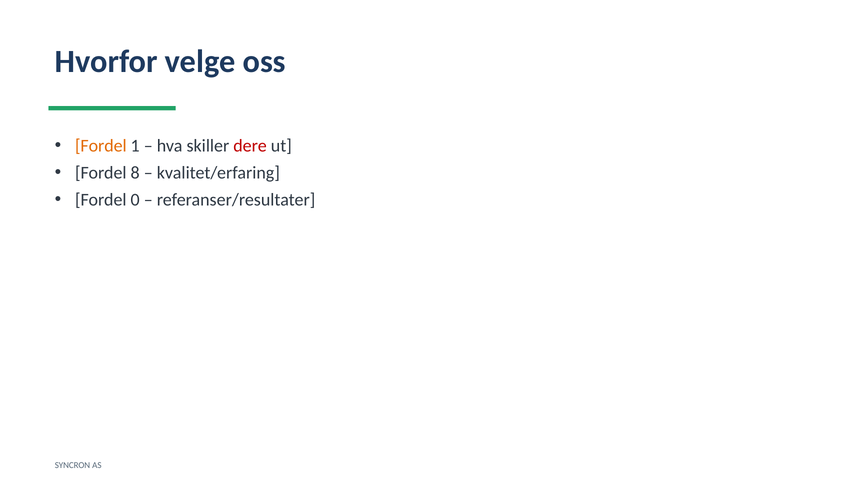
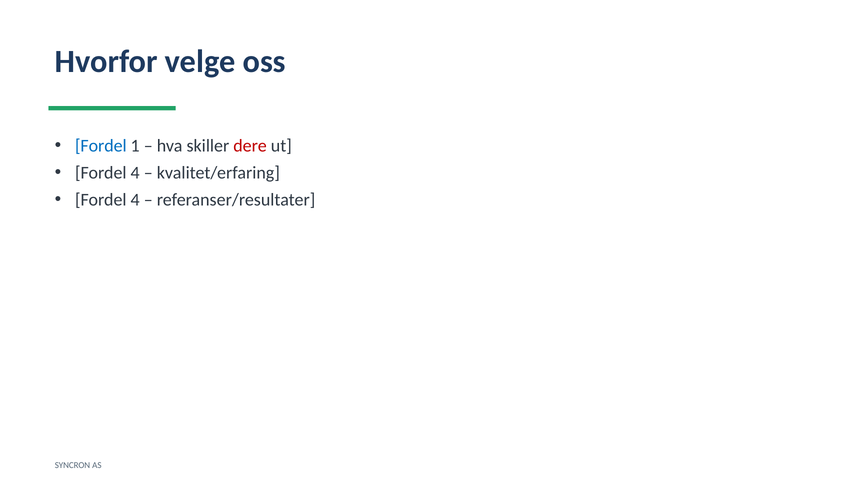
Fordel colour: orange -> blue (101, 146)
8: 8 -> 4 (135, 173)
0: 0 -> 4 (135, 200)
